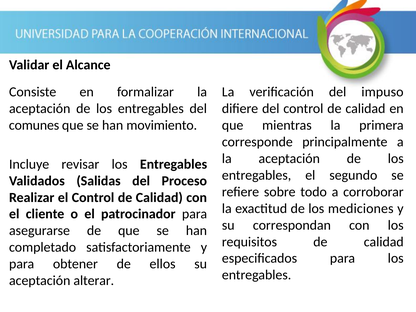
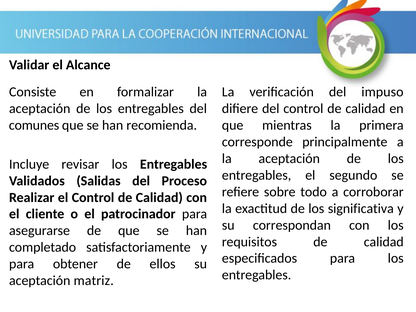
movimiento: movimiento -> recomienda (162, 125)
mediciones: mediciones -> significativa (361, 208)
alterar: alterar -> matriz (94, 281)
